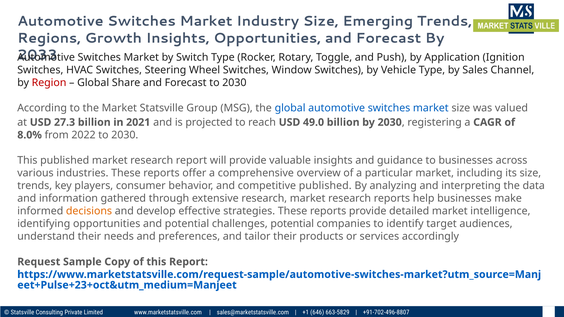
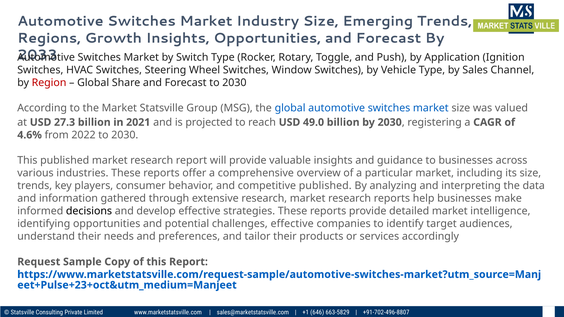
8.0%: 8.0% -> 4.6% (30, 135)
decisions colour: orange -> black (89, 211)
challenges potential: potential -> effective (292, 224)
